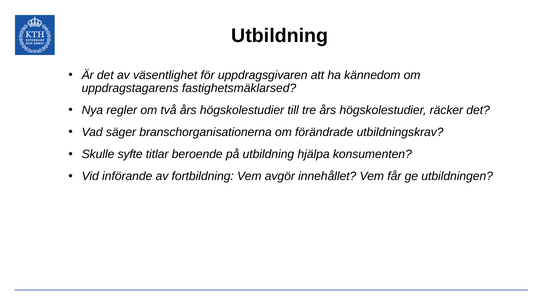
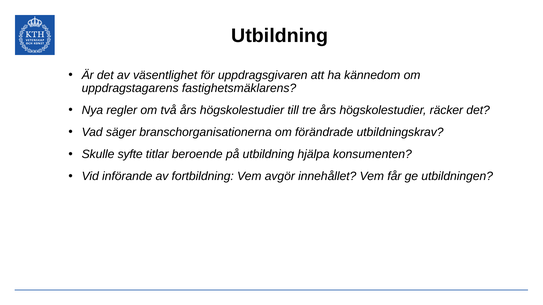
fastighetsmäklarsed: fastighetsmäklarsed -> fastighetsmäklarens (239, 88)
